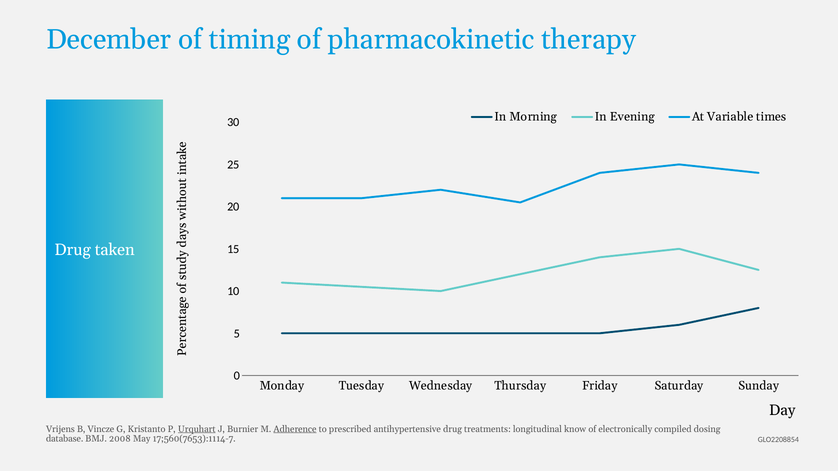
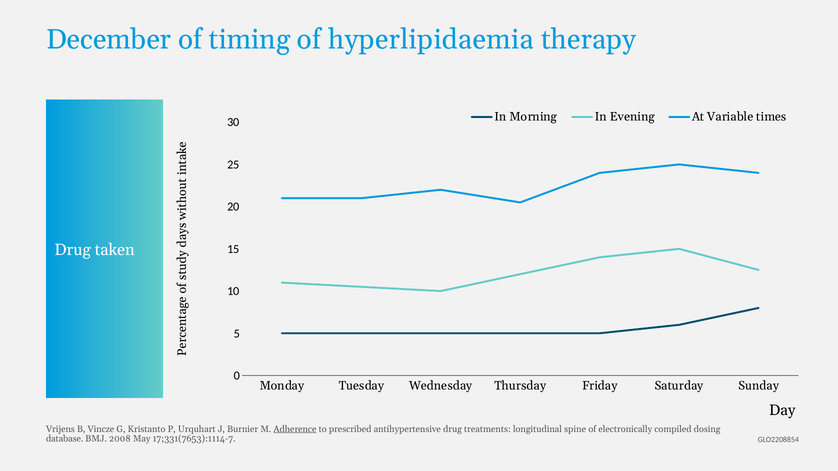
pharmacokinetic: pharmacokinetic -> hyperlipidaemia (431, 39)
Urquhart underline: present -> none (197, 429)
know: know -> spine (575, 429)
17;560(7653):1114-7: 17;560(7653):1114-7 -> 17;331(7653):1114-7 (194, 439)
